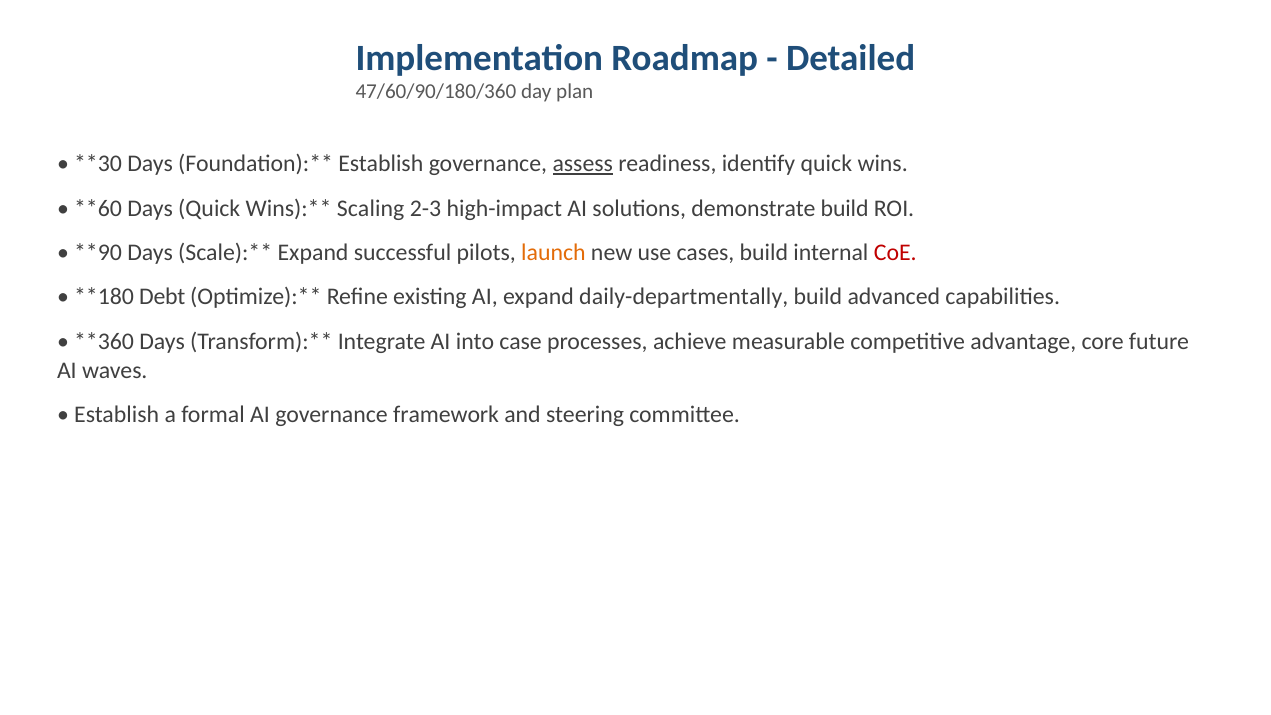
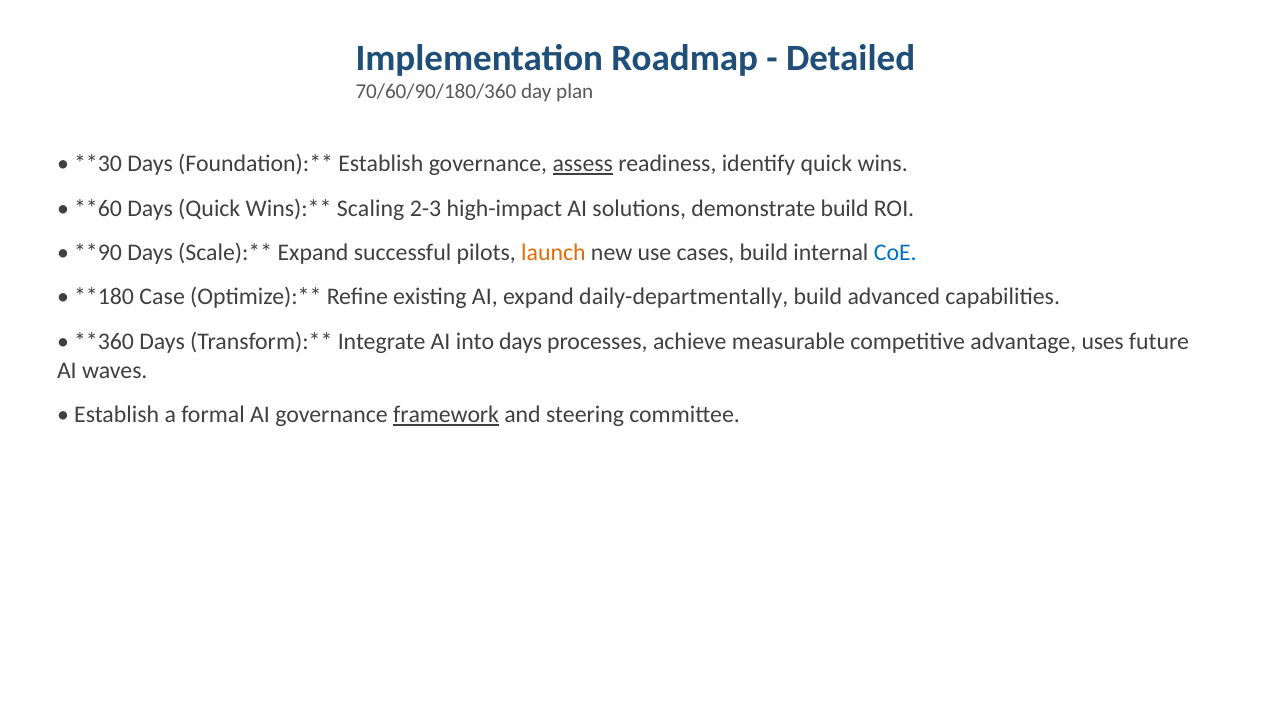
47/60/90/180/360: 47/60/90/180/360 -> 70/60/90/180/360 (436, 92)
CoE colour: red -> blue (895, 253)
Debt: Debt -> Case (162, 297)
into case: case -> days (521, 342)
core: core -> uses (1103, 342)
framework underline: none -> present (446, 415)
